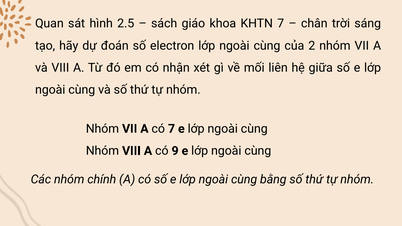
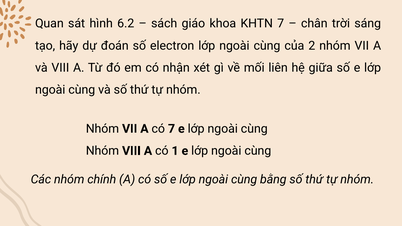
2.5: 2.5 -> 6.2 (126, 24)
9: 9 -> 1 (175, 151)
